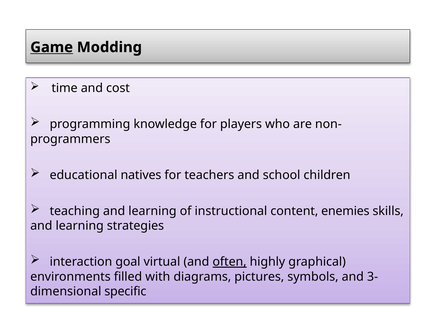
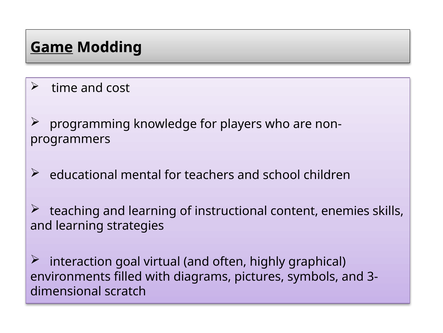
natives: natives -> mental (141, 175)
often underline: present -> none (230, 261)
specific: specific -> scratch (125, 291)
